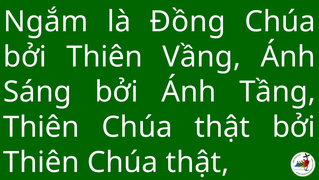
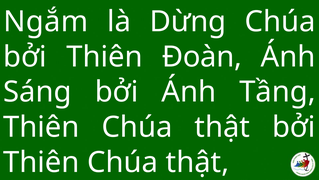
Đồng: Đồng -> Dừng (188, 22)
Vầng: Vầng -> Đoàn (202, 57)
